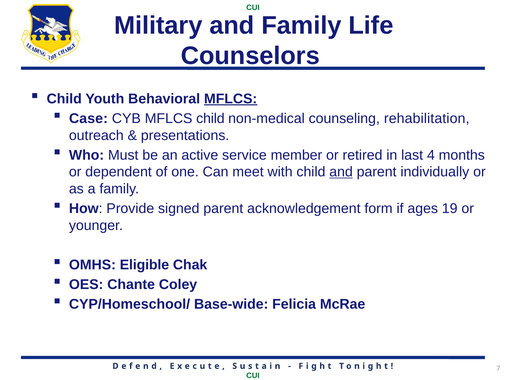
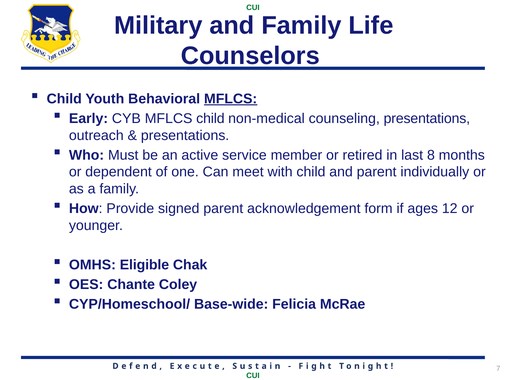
Case: Case -> Early (89, 118)
counseling rehabilitation: rehabilitation -> presentations (427, 118)
4: 4 -> 8 (431, 155)
and underline: present -> none (341, 172)
19: 19 -> 12 (450, 208)
